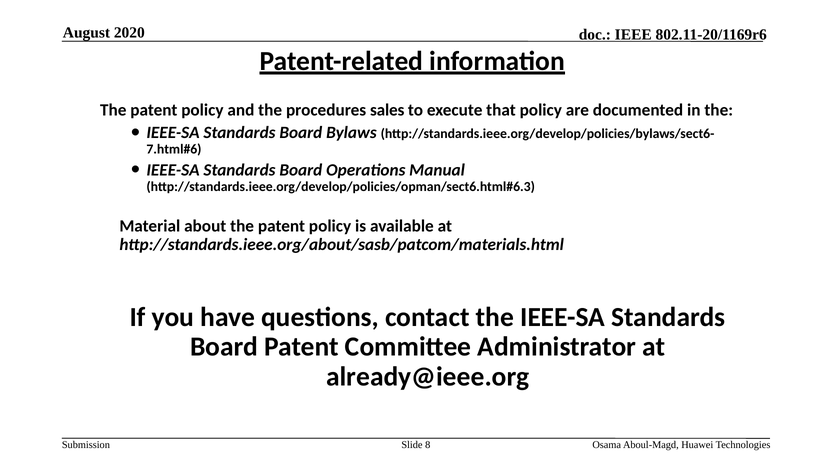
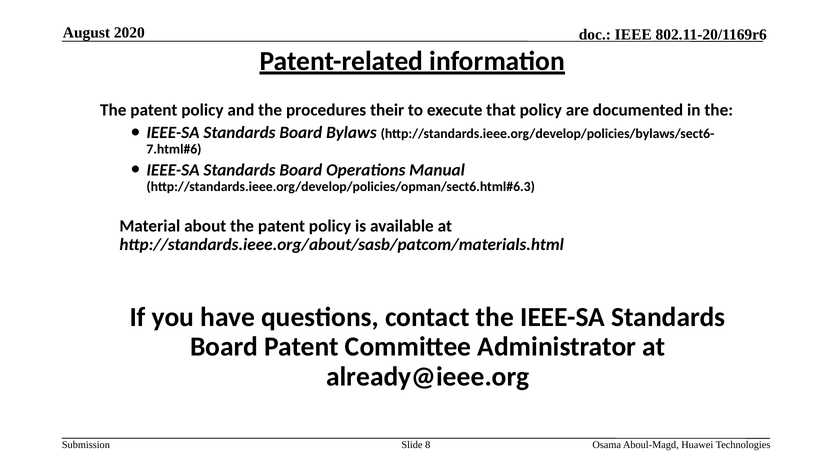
sales: sales -> their (387, 110)
